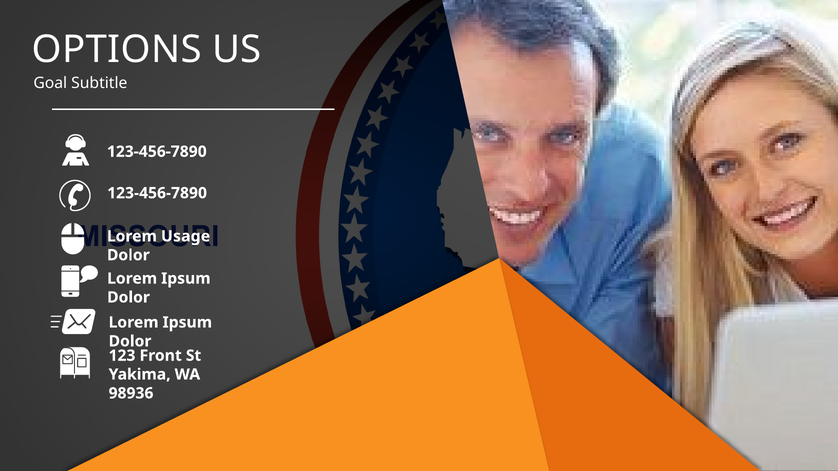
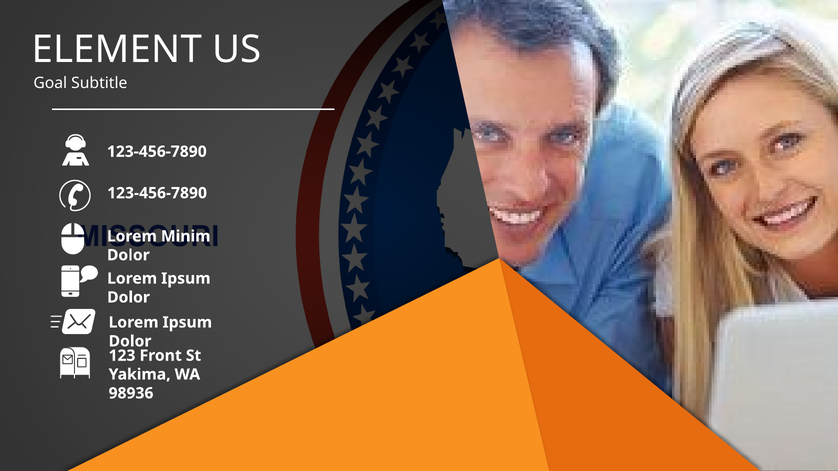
OPTIONS: OPTIONS -> ELEMENT (117, 50)
Usage: Usage -> Minim (186, 236)
